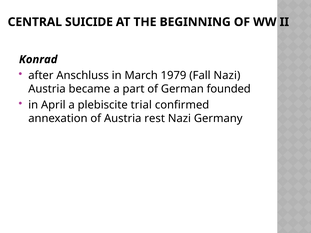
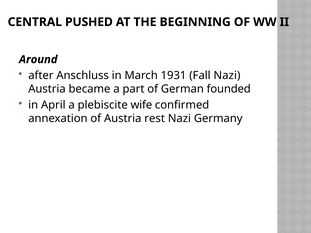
SUICIDE: SUICIDE -> PUSHED (89, 22)
Konrad: Konrad -> Around (38, 60)
1979: 1979 -> 1931 (174, 76)
trial: trial -> wife (141, 105)
